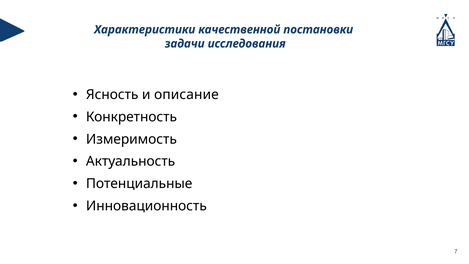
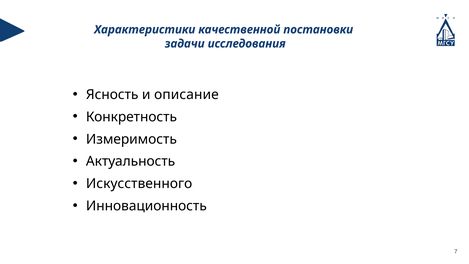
Потенциальные: Потенциальные -> Искусственного (139, 184)
